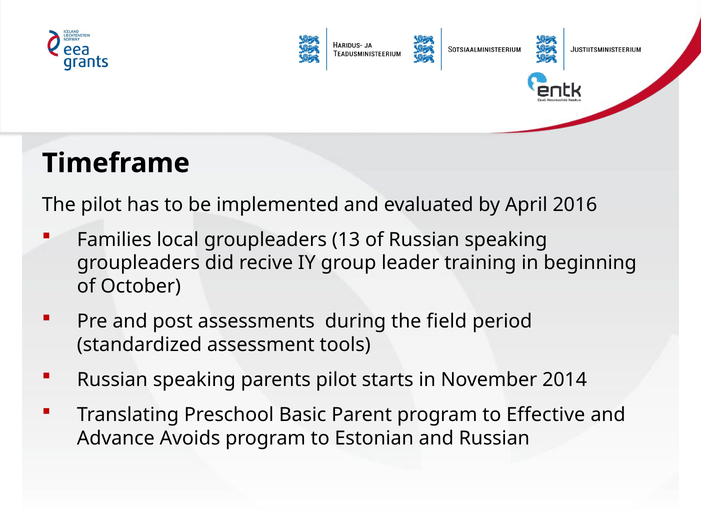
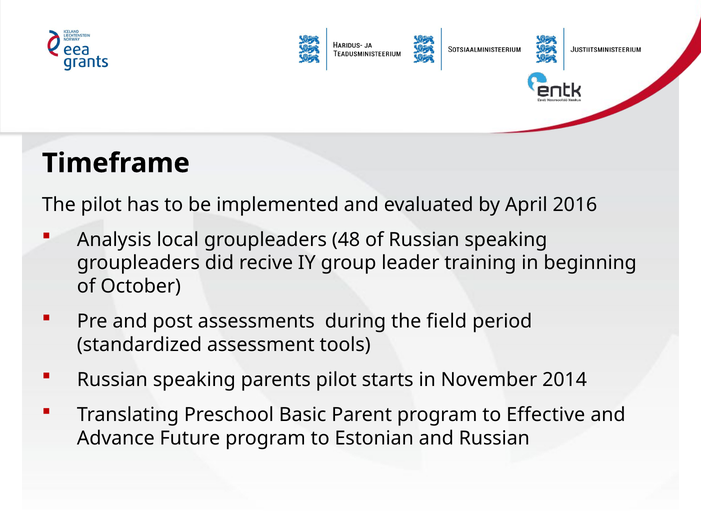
Families: Families -> Analysis (114, 240)
13: 13 -> 48 (346, 240)
Avoids: Avoids -> Future (190, 439)
